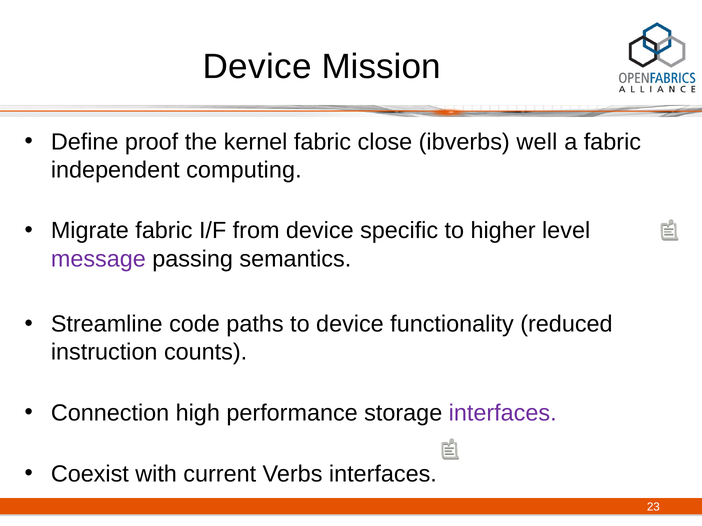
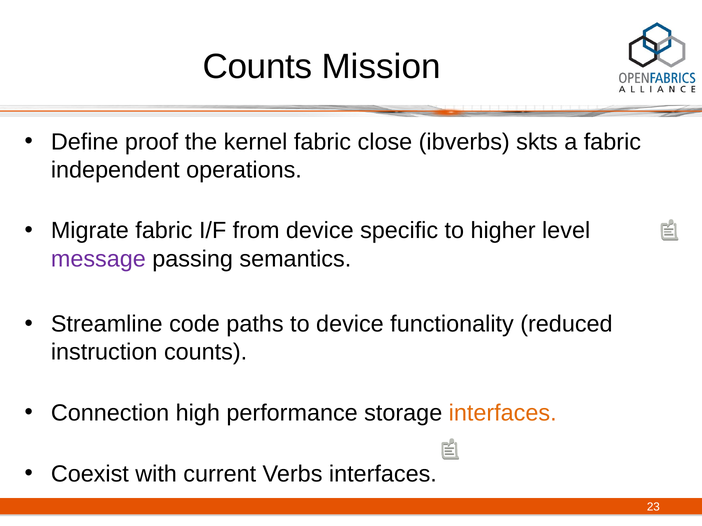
Device: Device -> Counts (258, 67)
well: well -> skts (537, 142)
computing: computing -> operations (244, 170)
interfaces colour: purple -> orange (503, 413)
